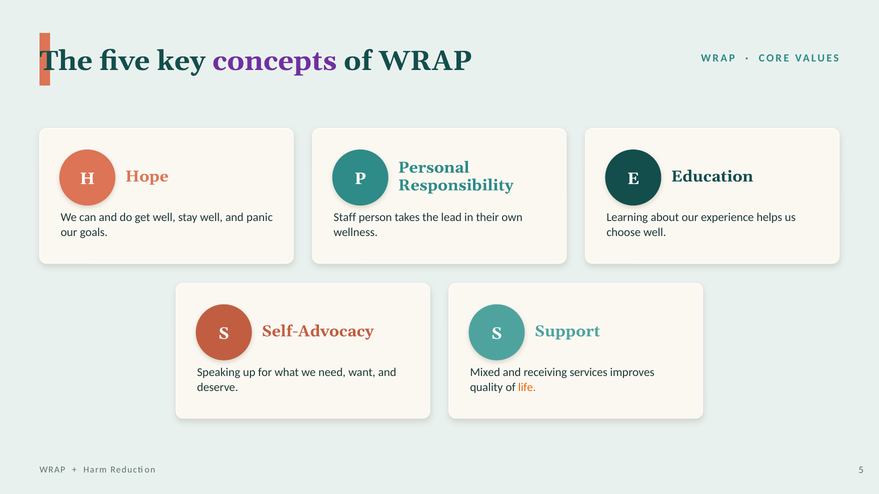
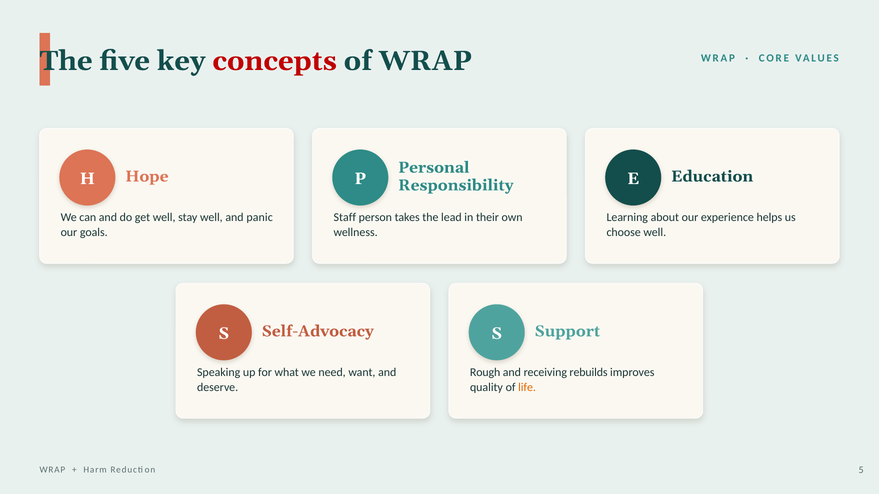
concepts colour: purple -> red (275, 61)
Mixed: Mixed -> Rough (485, 373)
services: services -> rebuilds (589, 373)
